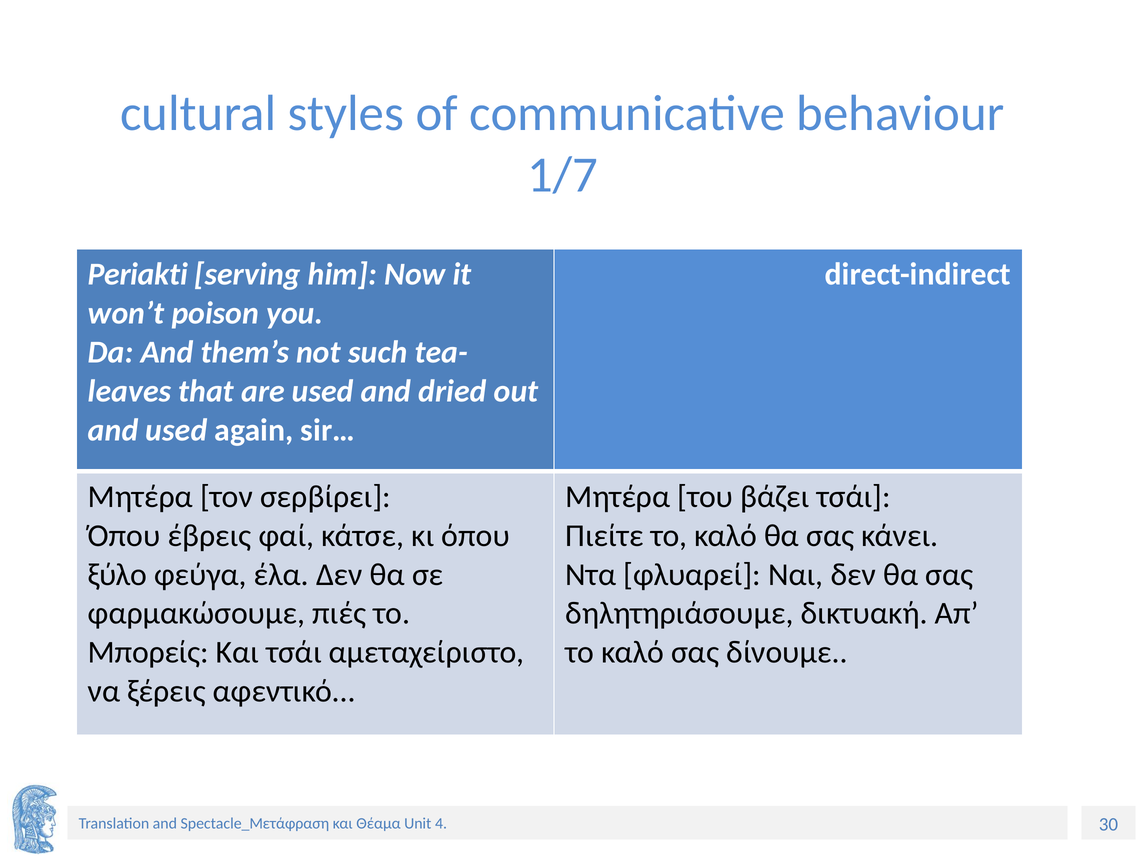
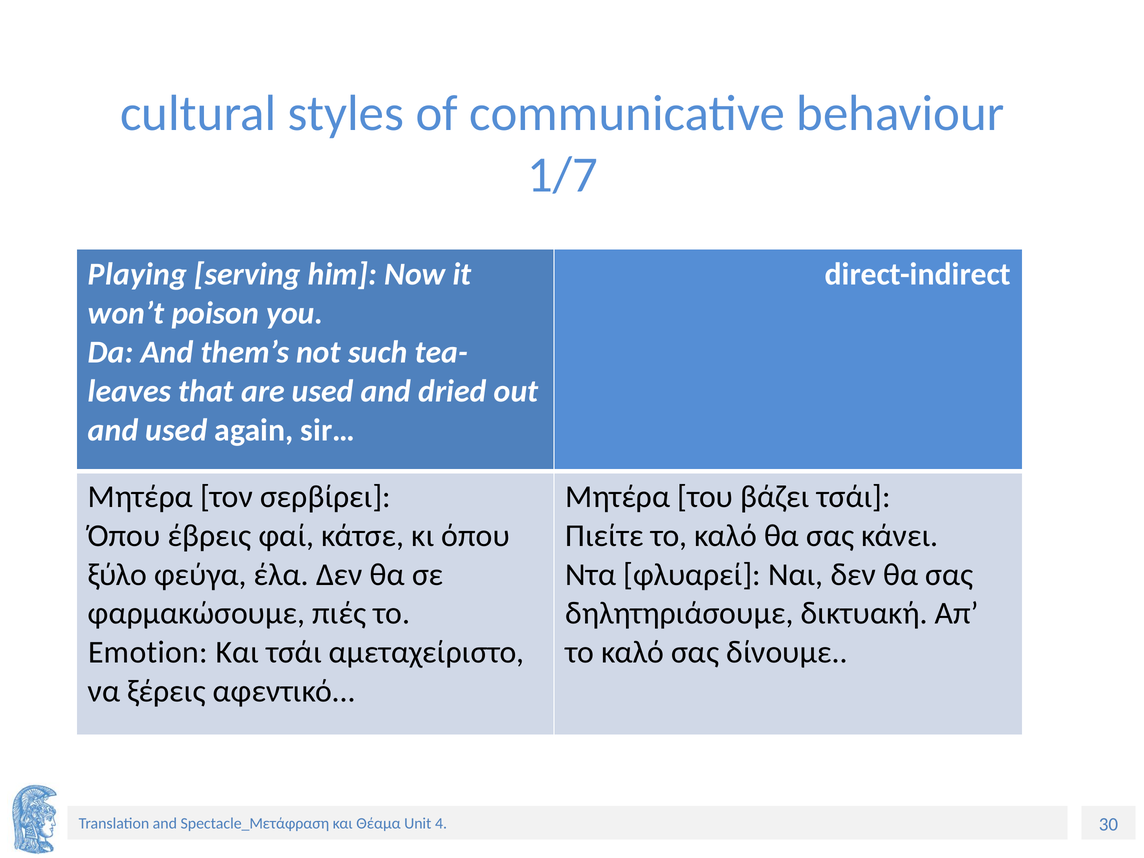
Periakti: Periakti -> Playing (137, 274)
Μπορείς: Μπορείς -> Emotion (148, 652)
